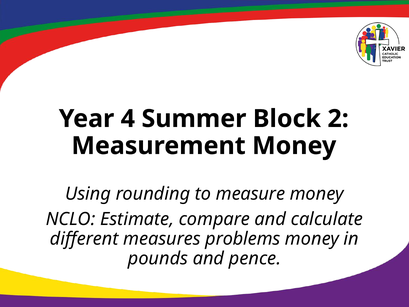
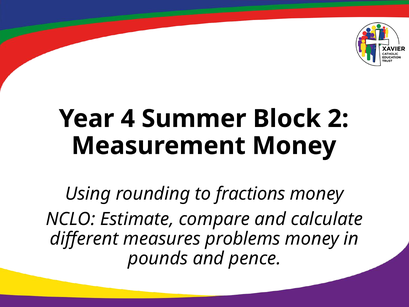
measure: measure -> fractions (251, 194)
